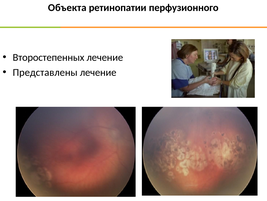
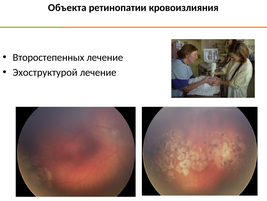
перфузионного: перфузионного -> кровоизлияния (184, 8)
Представлены: Представлены -> Эхоструктурой (45, 72)
